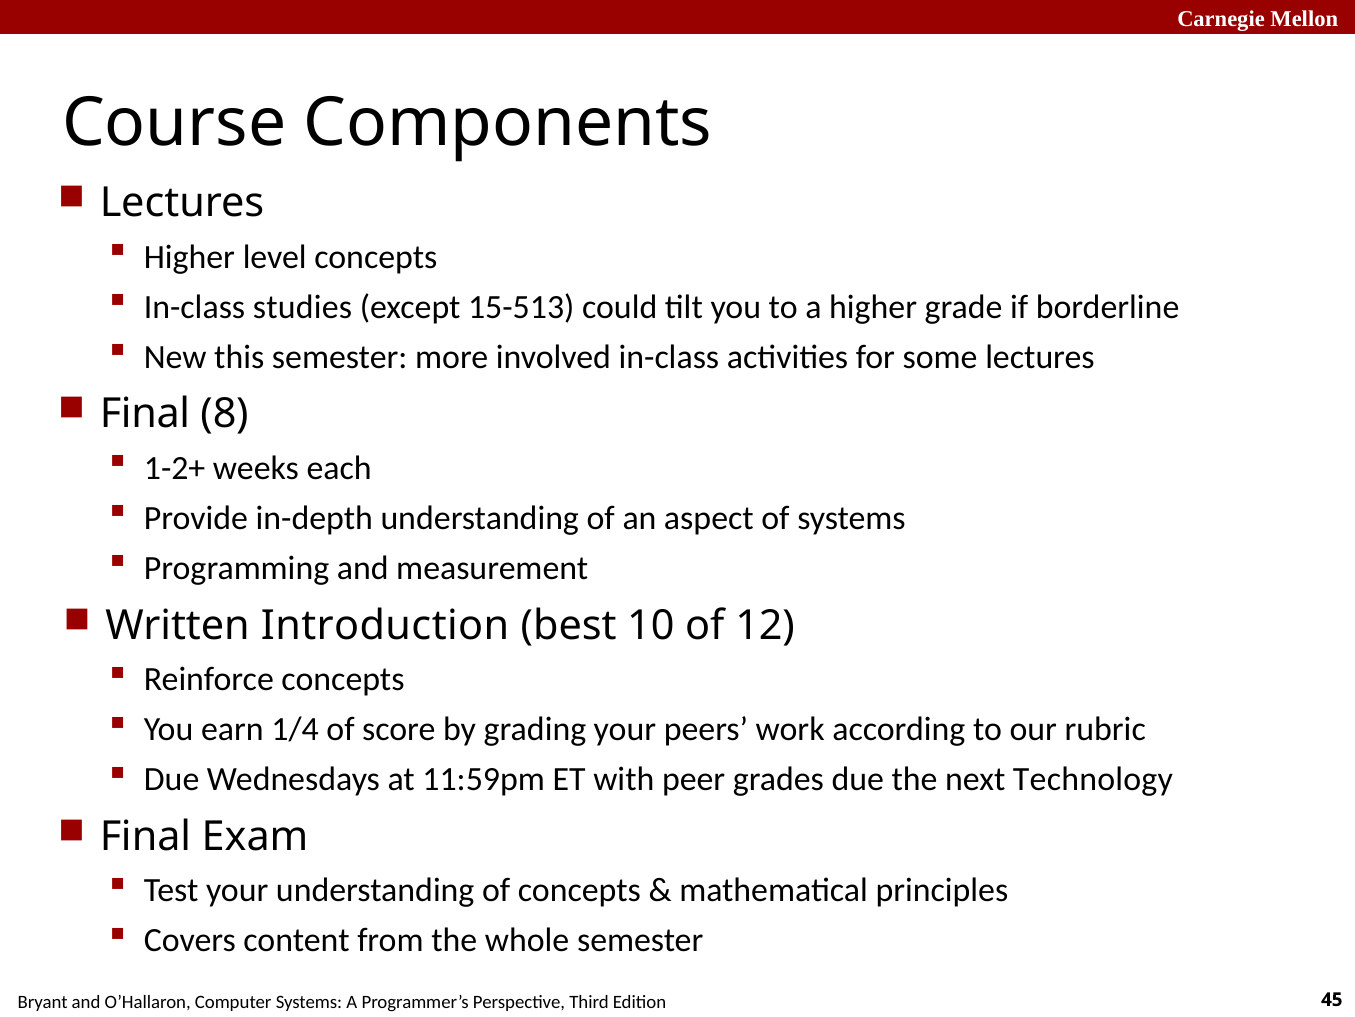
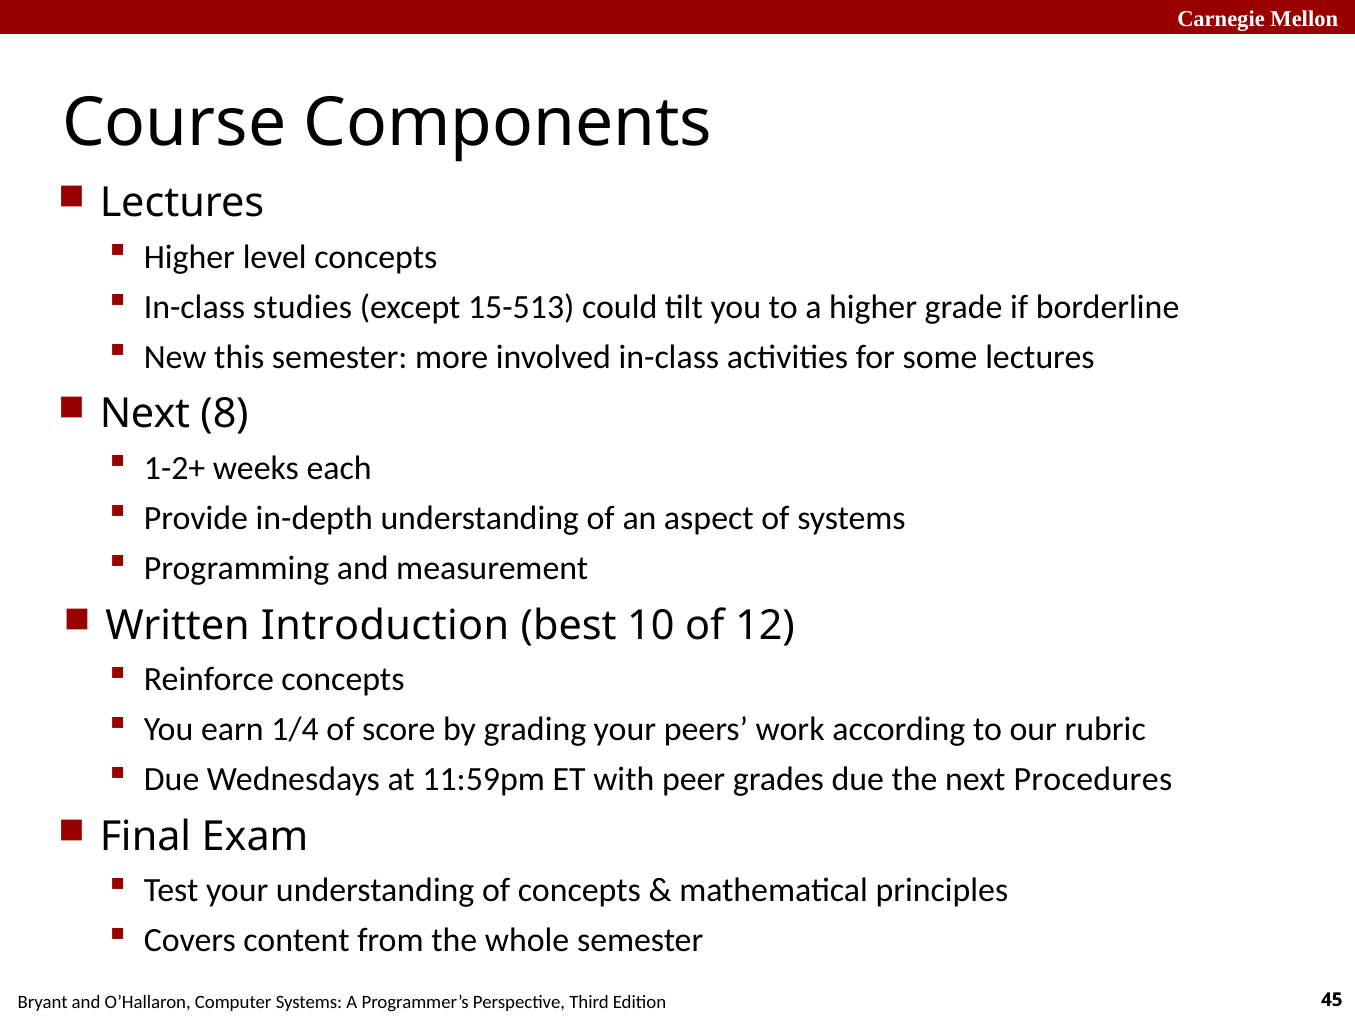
Final: Final -> Next (145, 414)
Technology: Technology -> Procedures (1093, 779)
